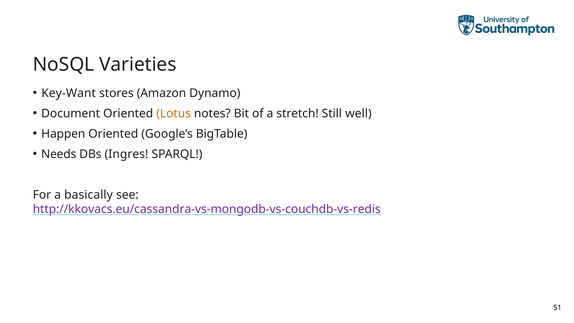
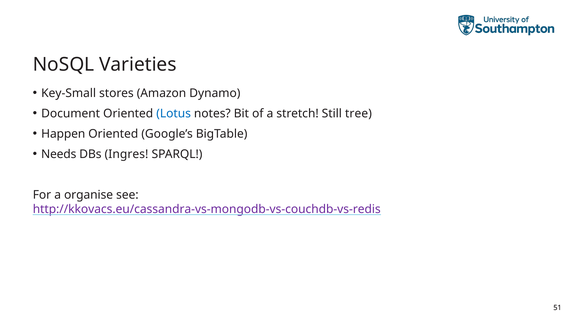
Key-Want: Key-Want -> Key-Small (69, 93)
Lotus colour: orange -> blue (174, 114)
well: well -> tree (358, 114)
basically: basically -> organise (89, 195)
